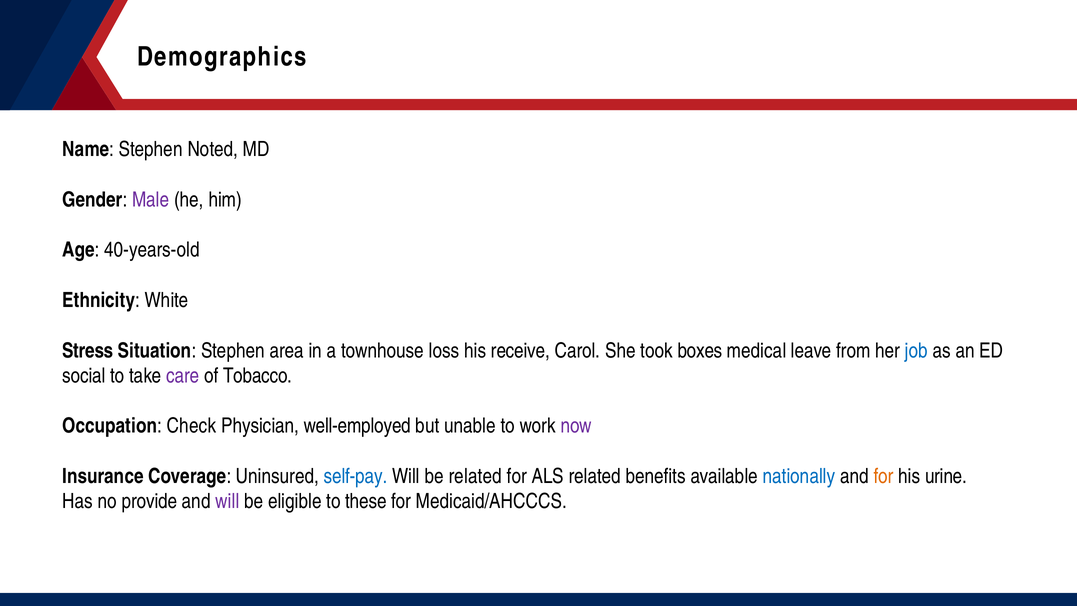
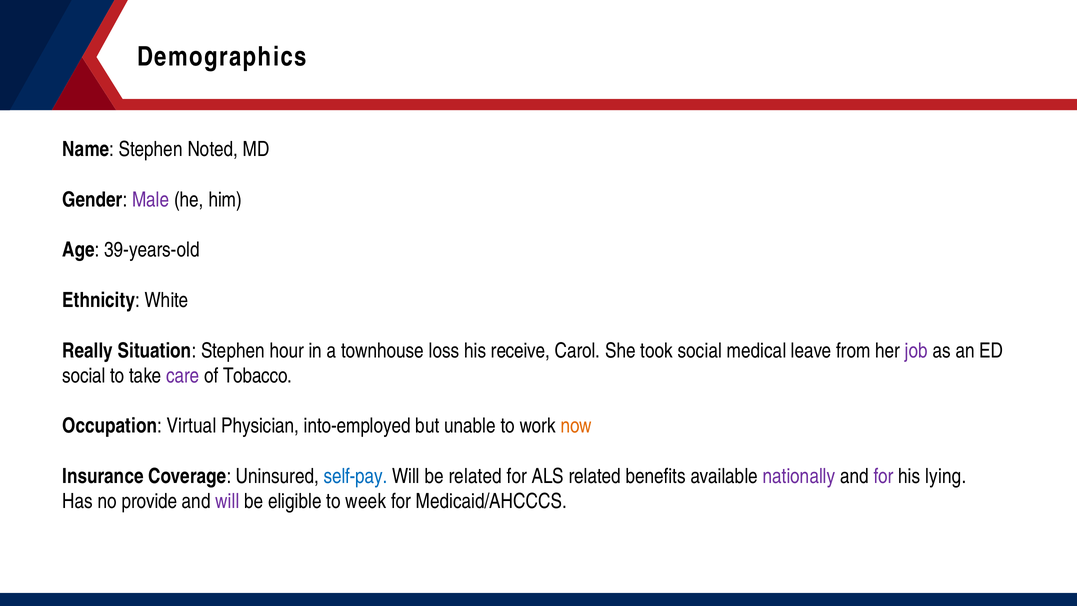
40-years-old: 40-years-old -> 39-years-old (152, 250)
Stress: Stress -> Really (88, 350)
area: area -> hour (287, 350)
took boxes: boxes -> social (700, 350)
job colour: blue -> purple (916, 350)
Check: Check -> Virtual (191, 426)
well-employed: well-employed -> into-employed (357, 426)
now colour: purple -> orange (576, 426)
nationally colour: blue -> purple (799, 476)
for colour: orange -> purple (884, 476)
urine: urine -> lying (946, 476)
these: these -> week (366, 501)
